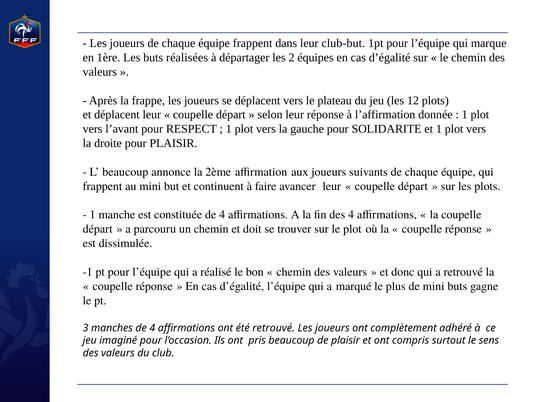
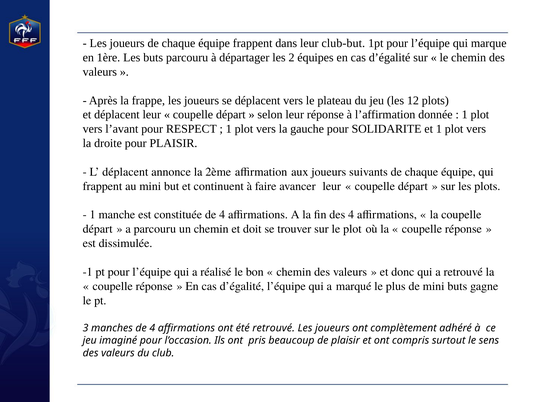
buts réalisées: réalisées -> parcouru (187, 58)
L beaucoup: beaucoup -> déplacent (125, 172)
